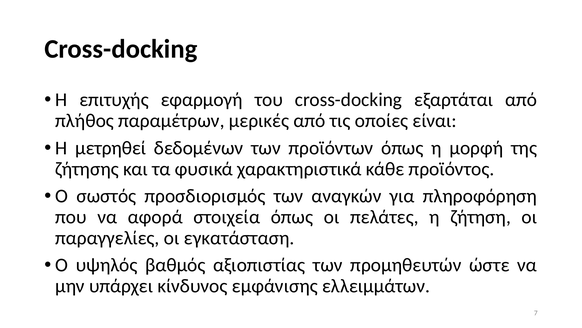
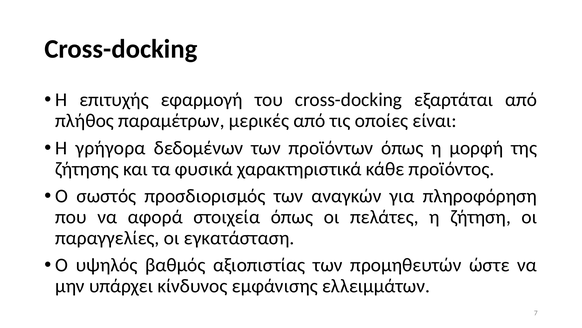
μετρηθεί: μετρηθεί -> γρήγορα (111, 148)
